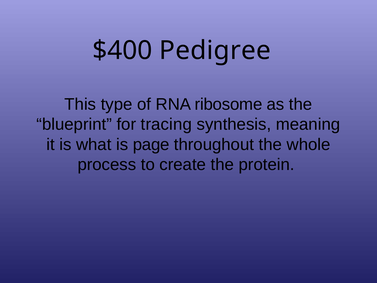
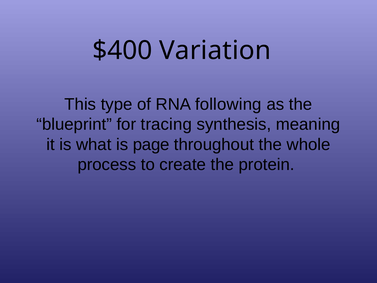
Pedigree: Pedigree -> Variation (215, 51)
ribosome: ribosome -> following (228, 104)
